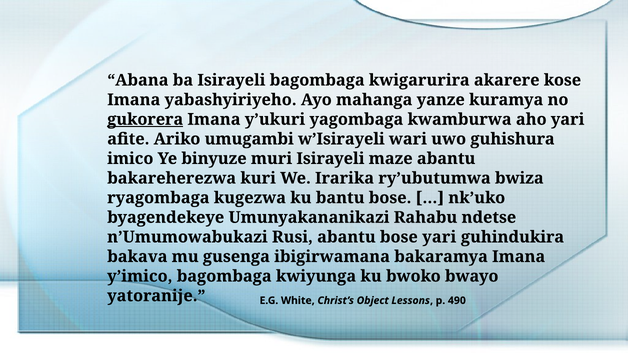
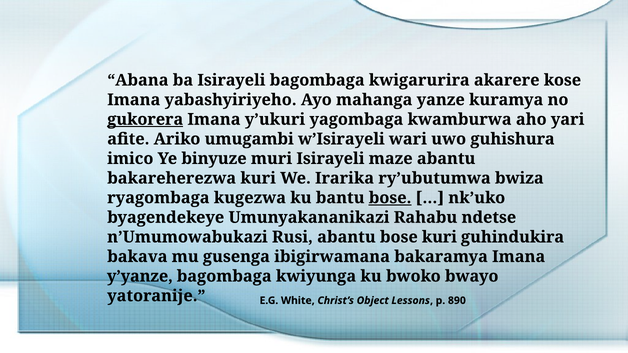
bose underline: none -> present (390, 198)
bose yari: yari -> kuri (439, 237)
y’imico: y’imico -> y’yanze (140, 276)
490: 490 -> 890 (457, 301)
